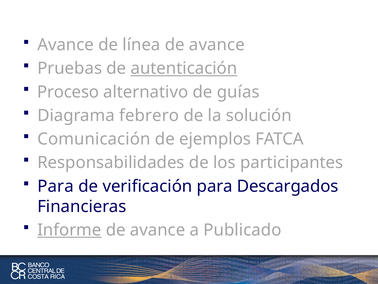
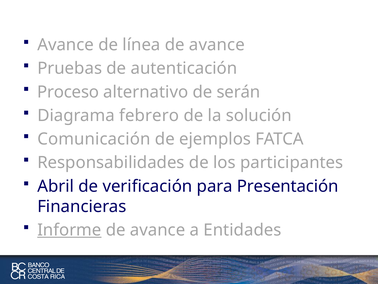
autenticación underline: present -> none (184, 68)
guías: guías -> serán (238, 92)
Para: Para -> Abril (56, 186)
Descargados: Descargados -> Presentación (288, 186)
Publicado: Publicado -> Entidades (242, 230)
